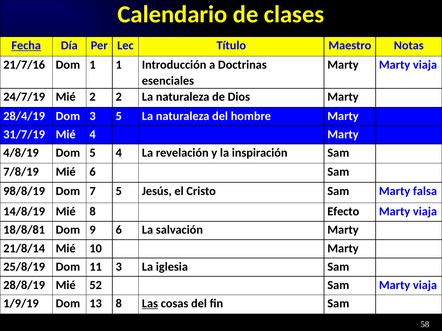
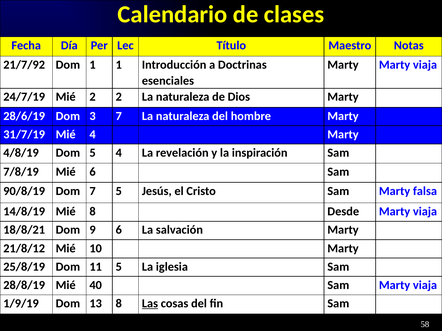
Fecha underline: present -> none (26, 46)
21/7/16: 21/7/16 -> 21/7/92 (24, 65)
28/4/19: 28/4/19 -> 28/6/19 (24, 116)
3 5: 5 -> 7 (119, 116)
98/8/19: 98/8/19 -> 90/8/19 (24, 191)
Efecto: Efecto -> Desde (343, 212)
18/8/81: 18/8/81 -> 18/8/21 (24, 230)
21/8/14: 21/8/14 -> 21/8/12 (24, 249)
11 3: 3 -> 5 (119, 267)
52: 52 -> 40 (96, 286)
